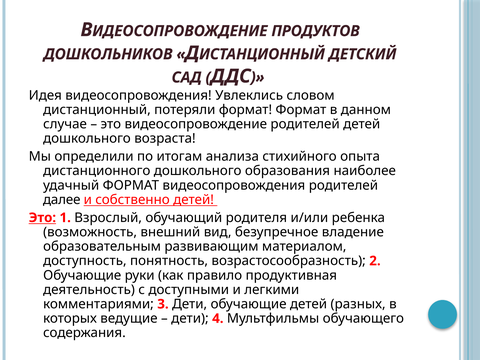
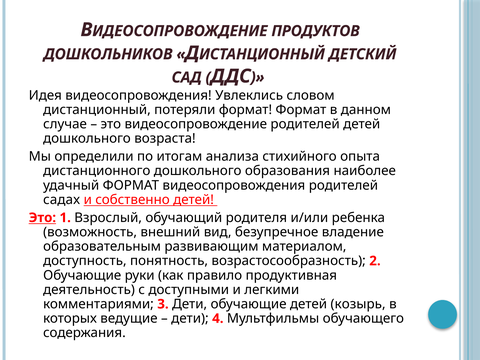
далее: далее -> садах (62, 200)
разных: разных -> козырь (358, 304)
